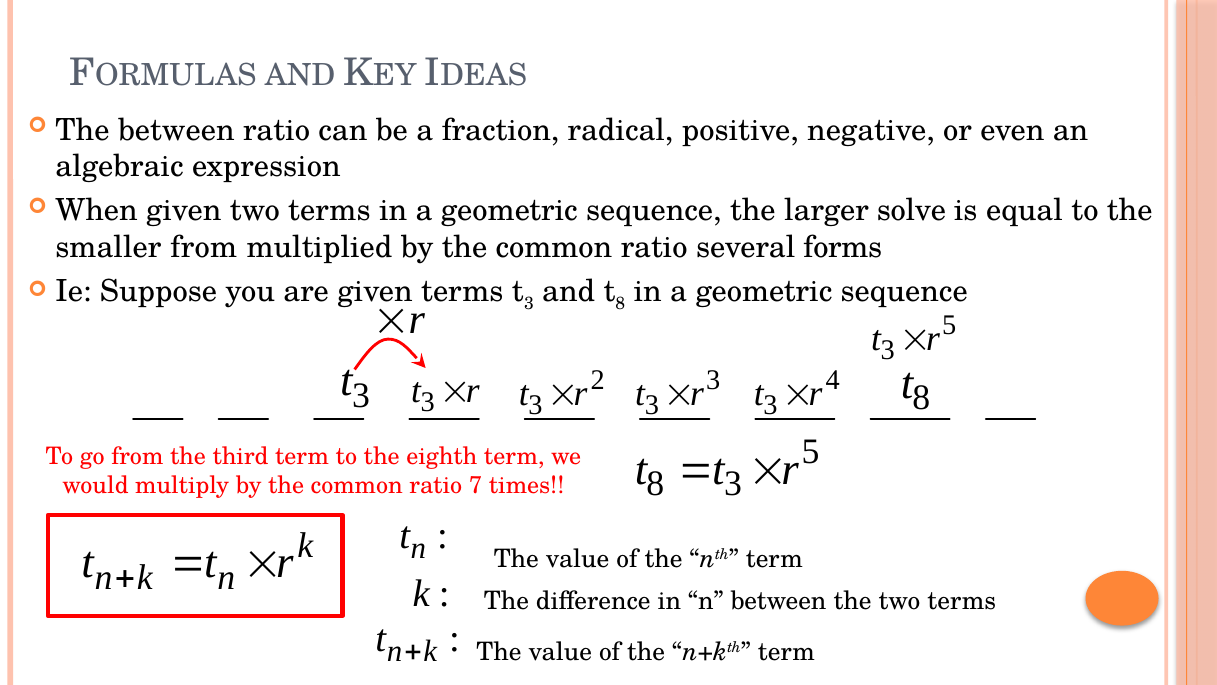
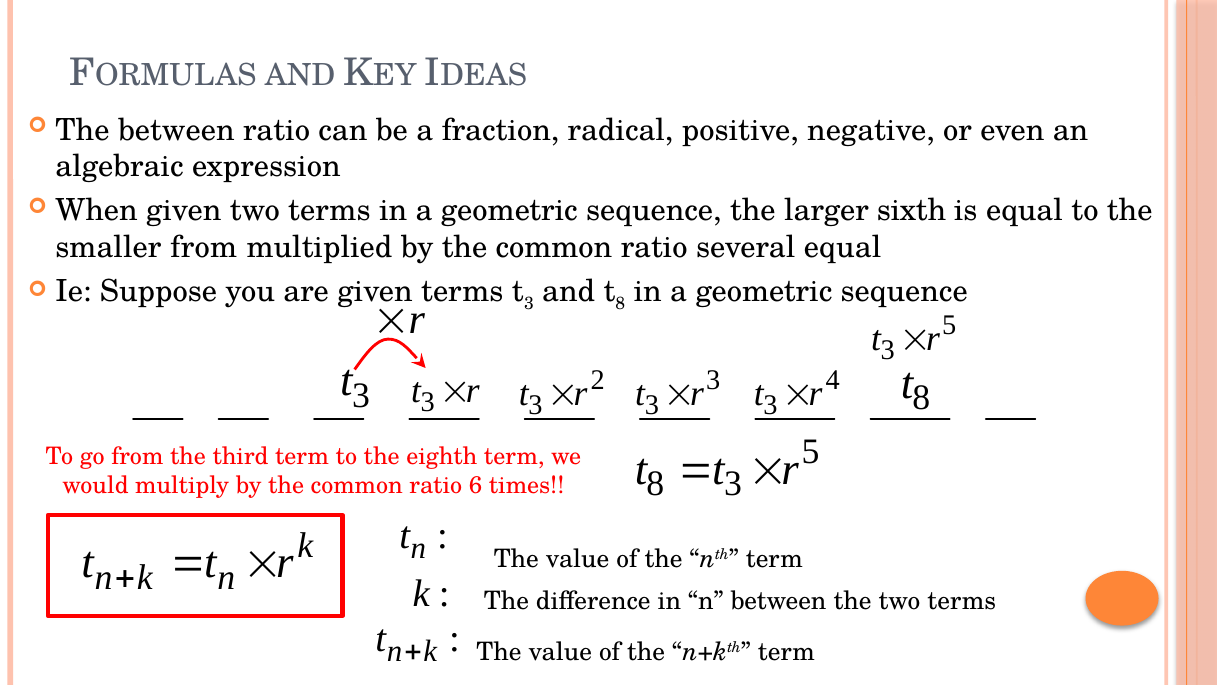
solve: solve -> sixth (911, 211)
several forms: forms -> equal (843, 247)
7: 7 -> 6 (476, 485)
